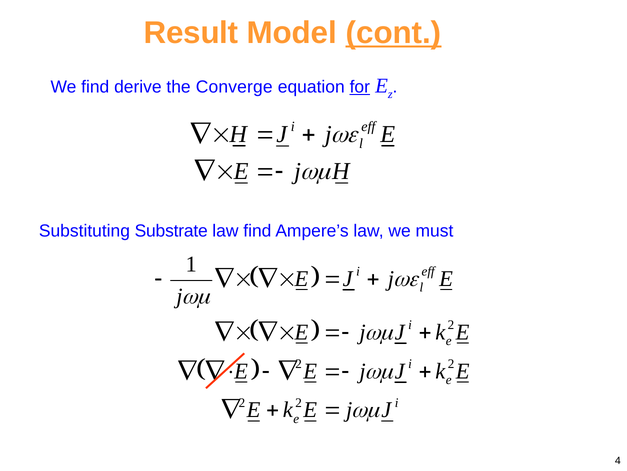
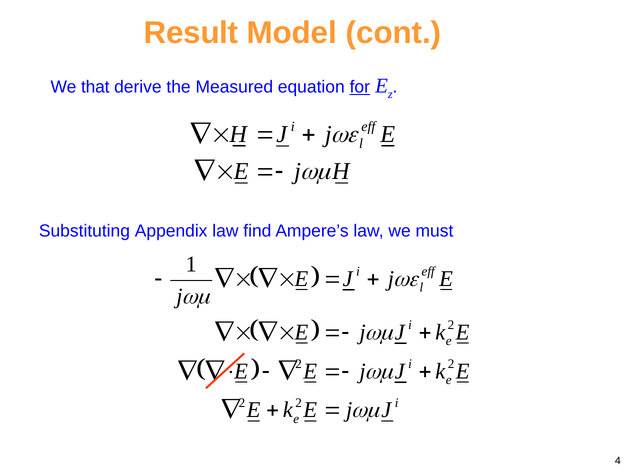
cont underline: present -> none (394, 33)
We find: find -> that (95, 87)
Converge: Converge -> Measured (234, 87)
Substrate: Substrate -> Appendix (171, 230)
